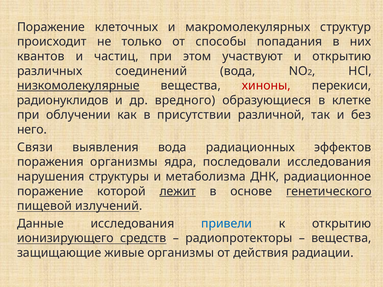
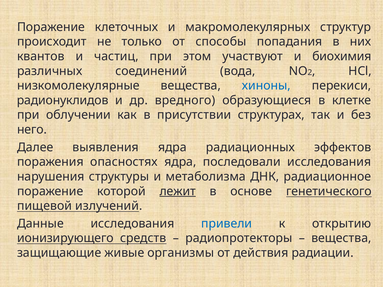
и открытию: открытию -> биохимия (342, 56)
низкомолекулярные underline: present -> none (78, 86)
хиноны colour: red -> blue (266, 86)
различной: различной -> структурах (271, 115)
Связи: Связи -> Далее (35, 147)
выявления вода: вода -> ядра (172, 147)
поражения организмы: организмы -> опасностях (124, 162)
